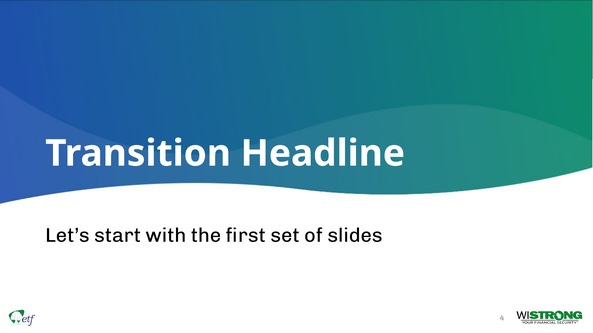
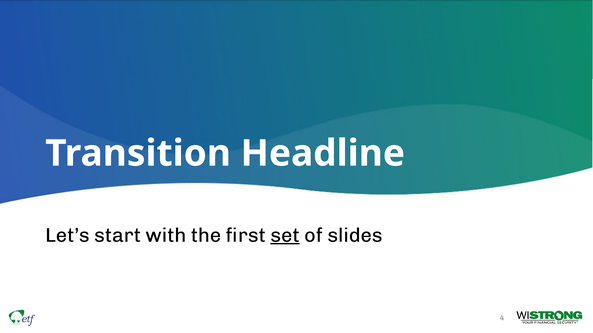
set underline: none -> present (285, 236)
